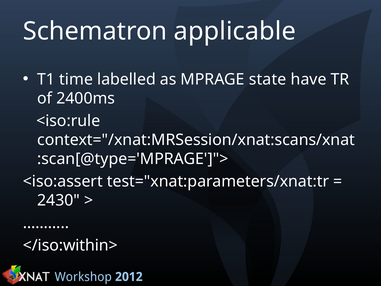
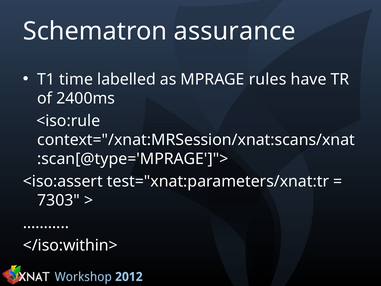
applicable: applicable -> assurance (235, 31)
state: state -> rules (268, 79)
2430: 2430 -> 7303 (59, 200)
